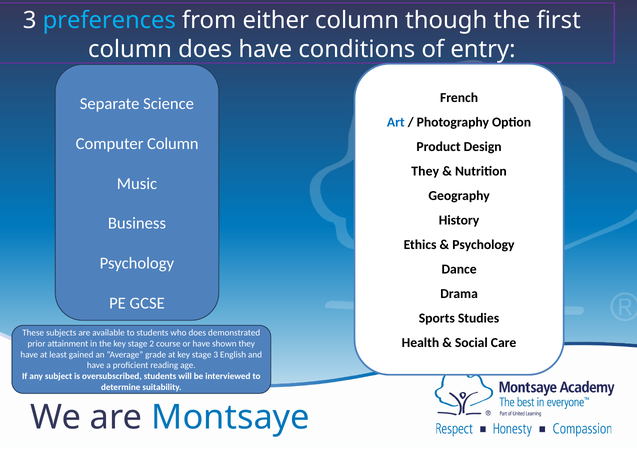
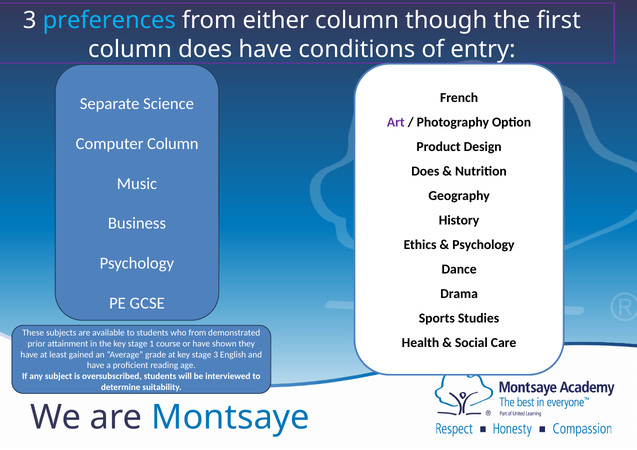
Art colour: blue -> purple (396, 122)
They: They -> Does (425, 171)
who does: does -> from (197, 333)
2: 2 -> 1 (152, 344)
